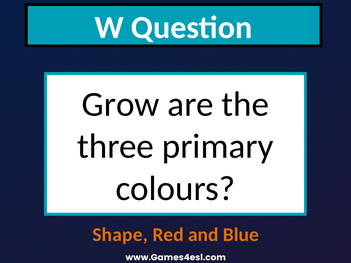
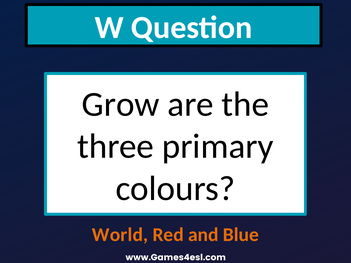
Shape: Shape -> World (120, 235)
